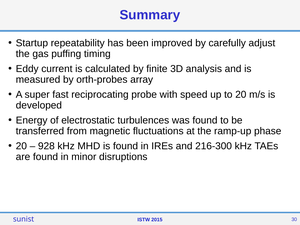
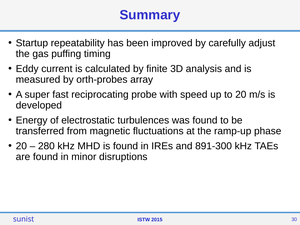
928: 928 -> 280 (46, 146)
216-300: 216-300 -> 891-300 (214, 146)
